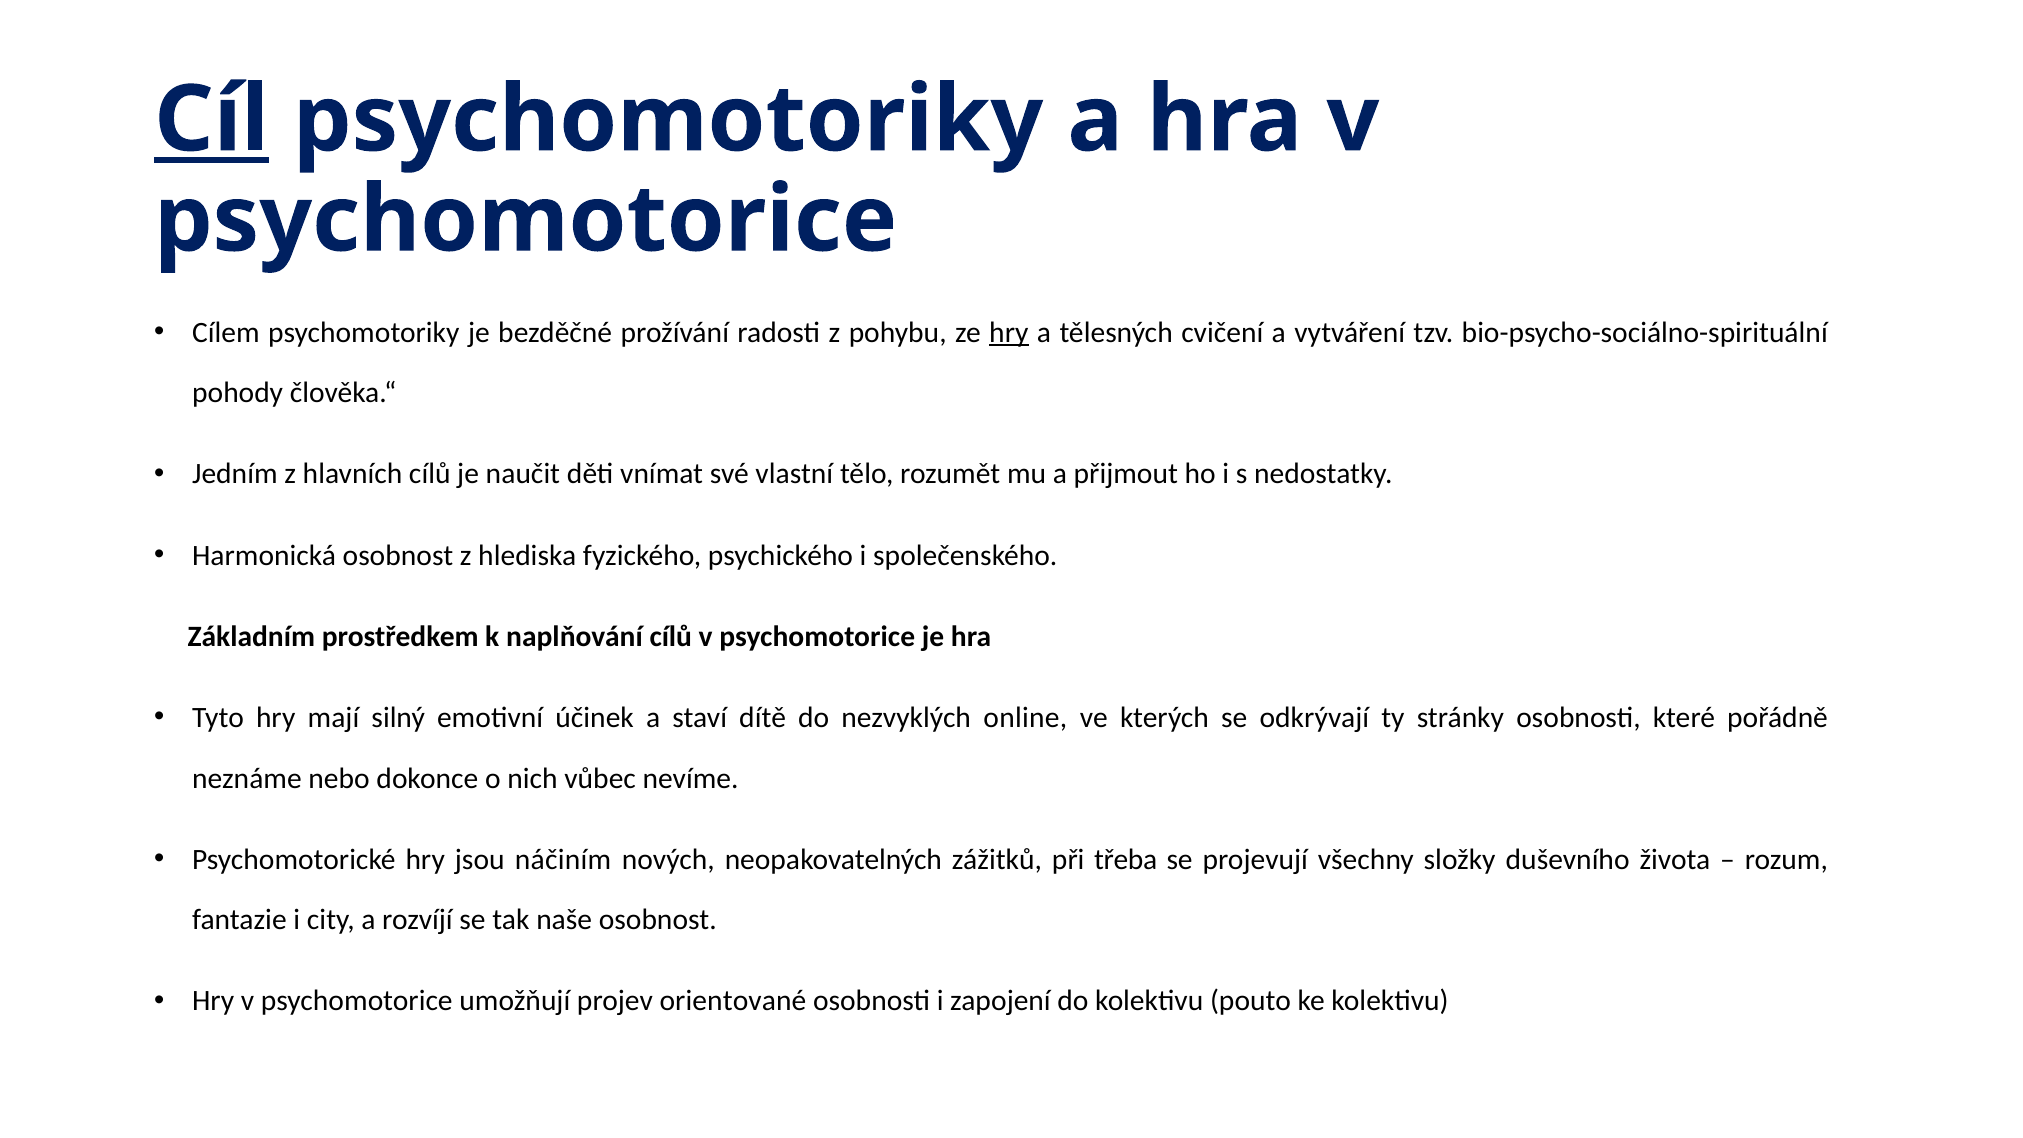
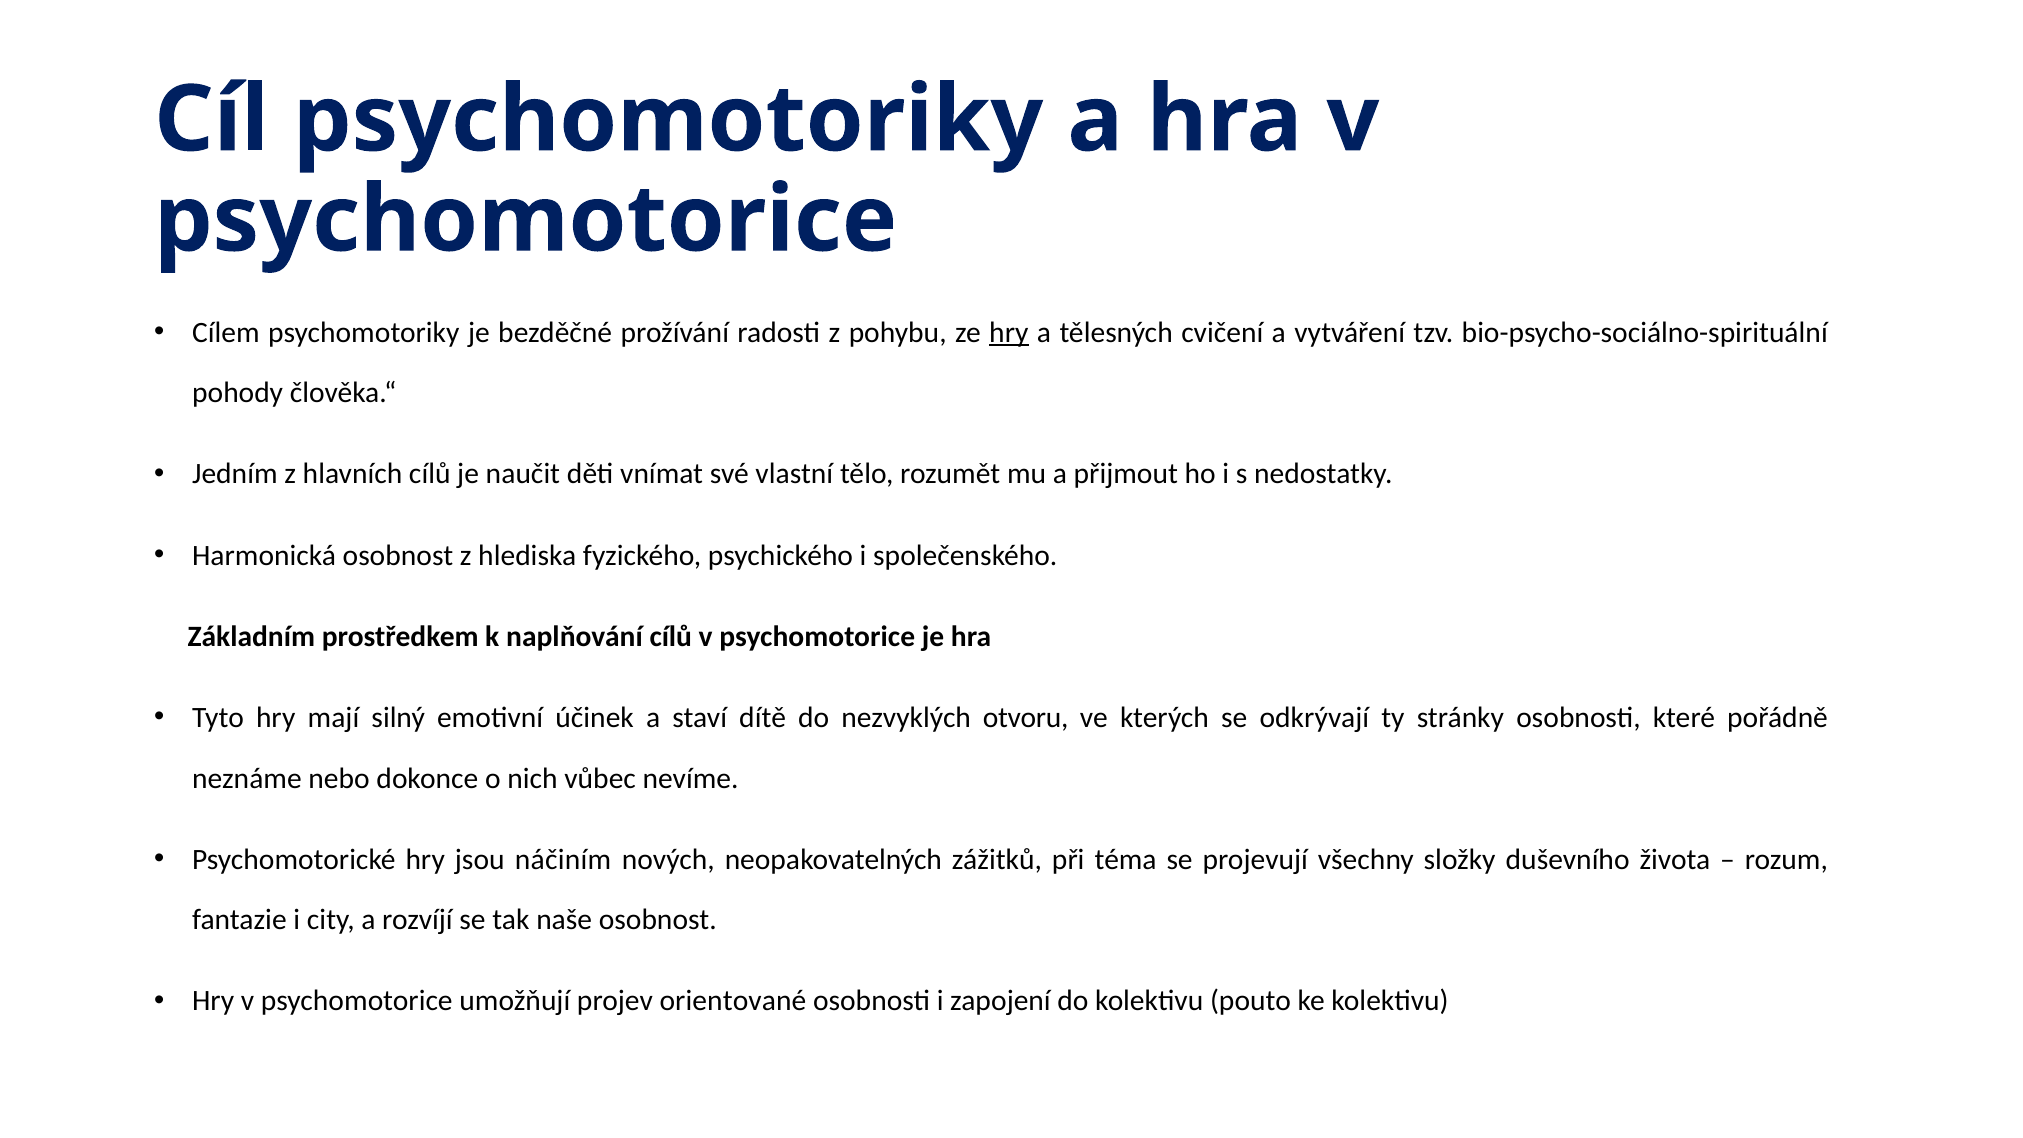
Cíl underline: present -> none (212, 120)
online: online -> otvoru (1026, 718)
třeba: třeba -> téma (1126, 860)
